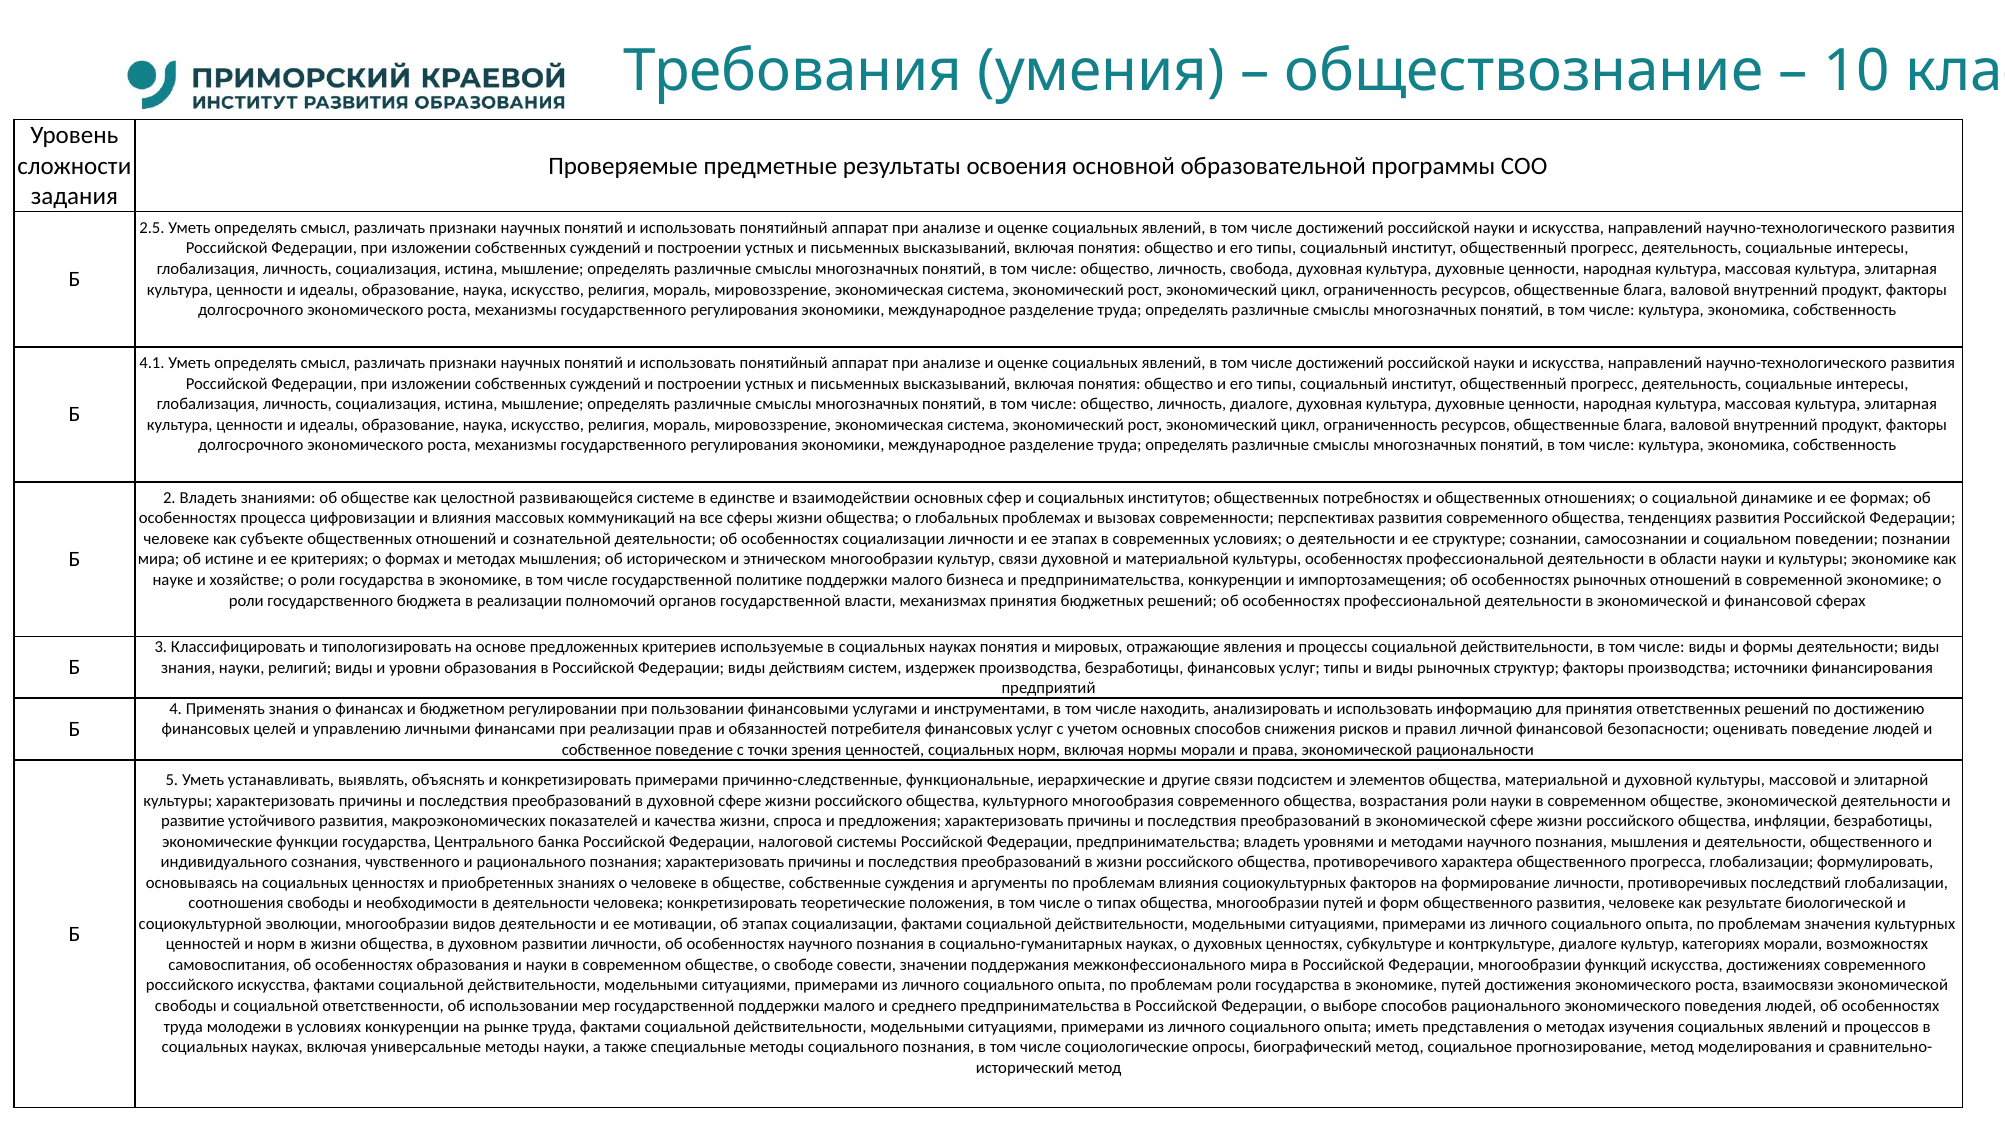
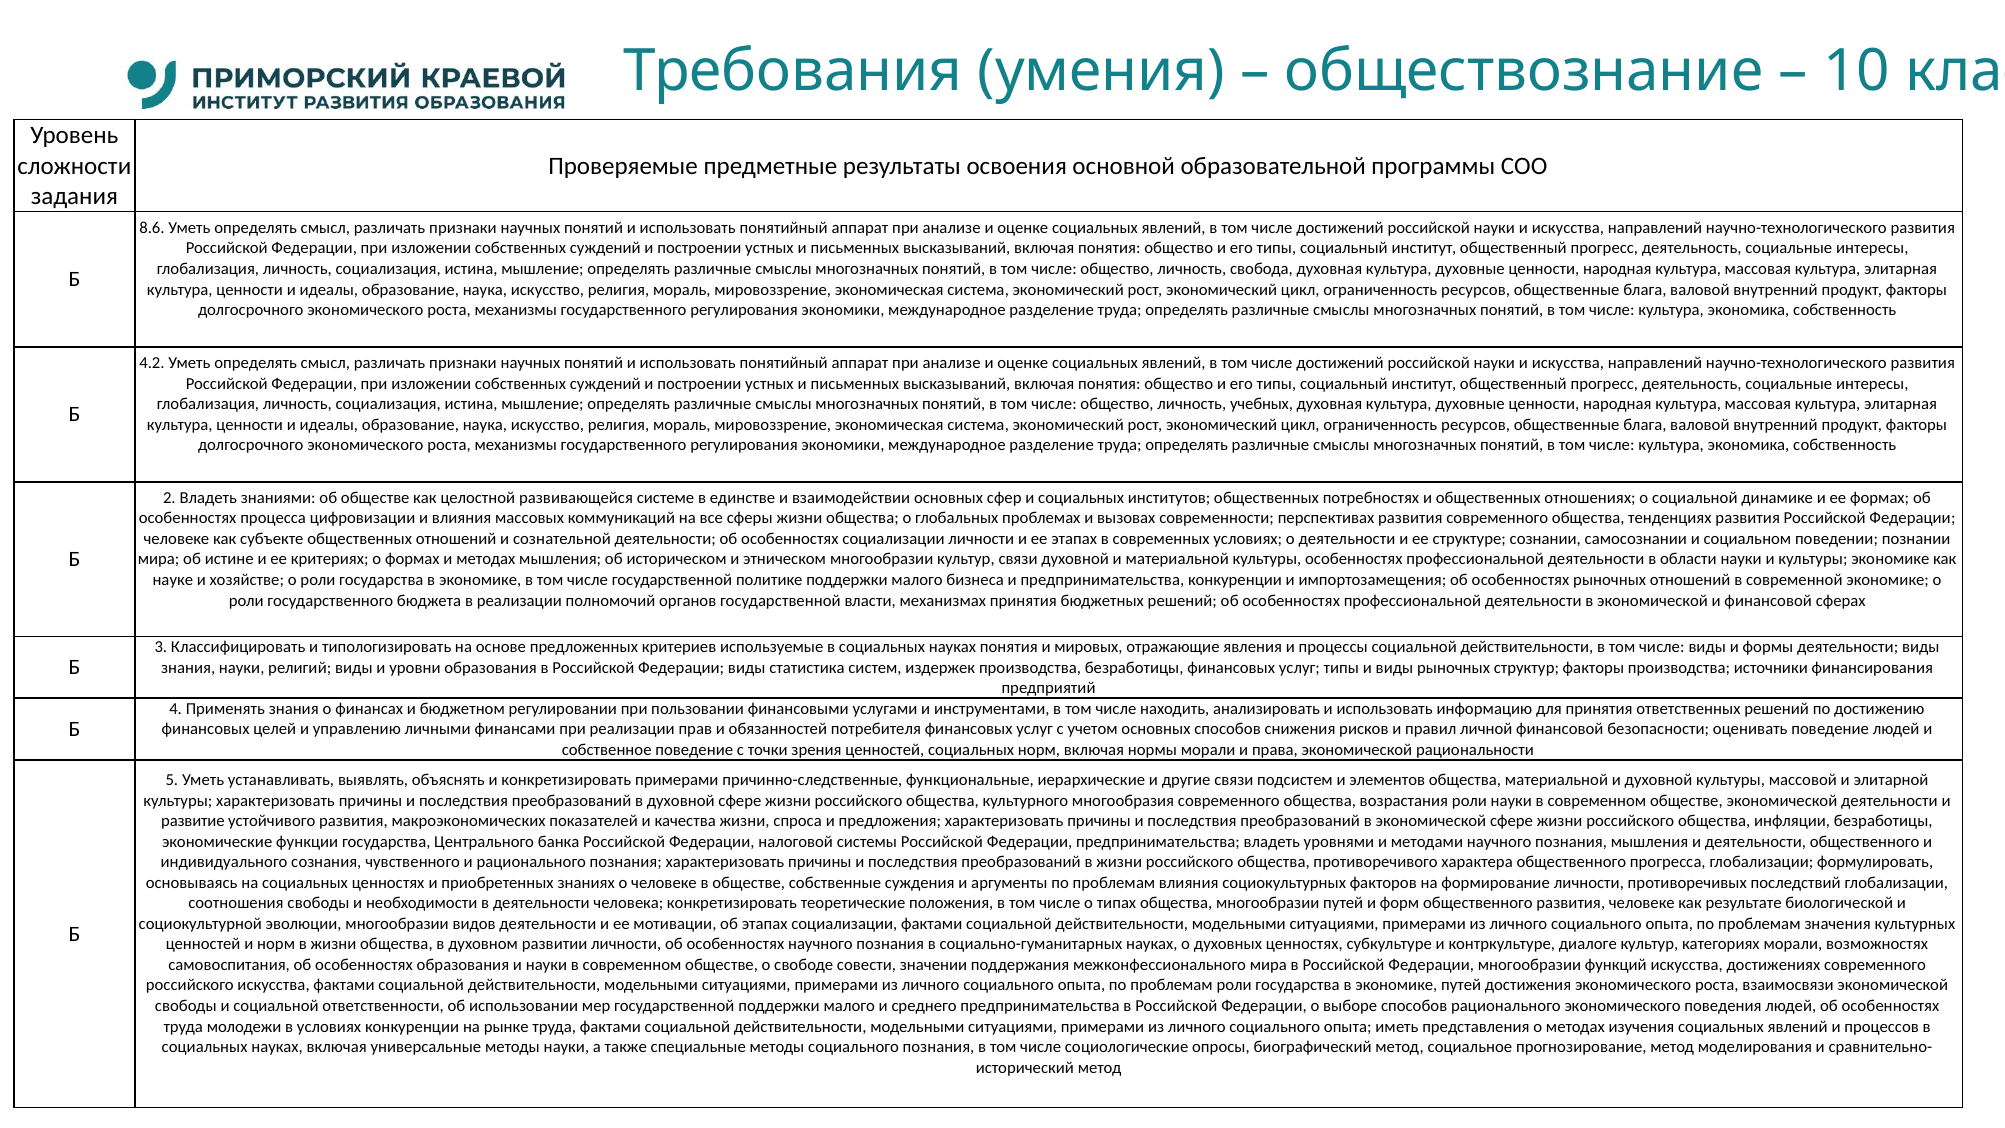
2.5: 2.5 -> 8.6 (152, 228)
4.1: 4.1 -> 4.2 (152, 363)
личность диалоге: диалоге -> учебных (1262, 404)
действиям: действиям -> статистика (807, 667)
